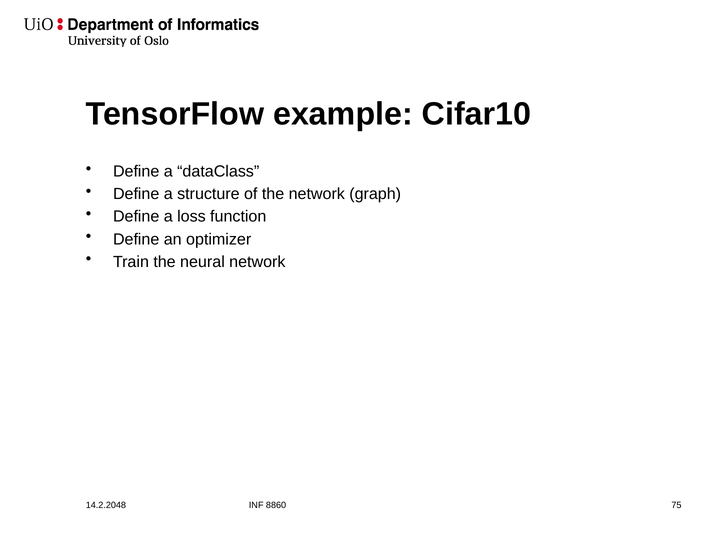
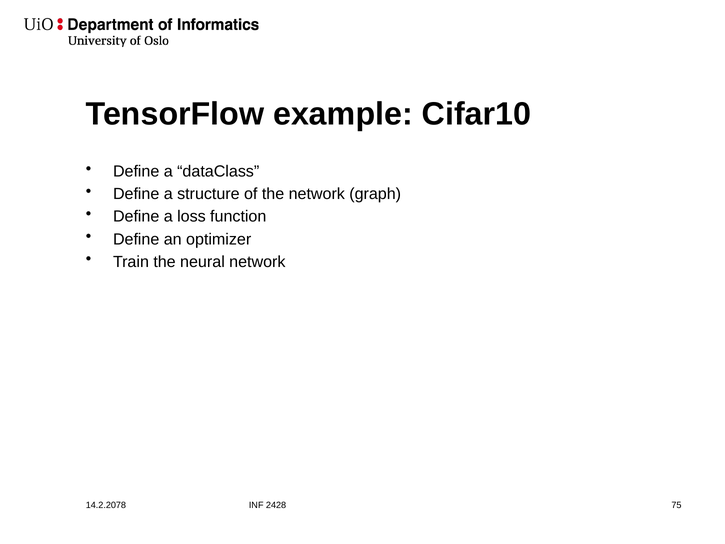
14.2.2048: 14.2.2048 -> 14.2.2078 (106, 505)
8860: 8860 -> 2428 (276, 505)
